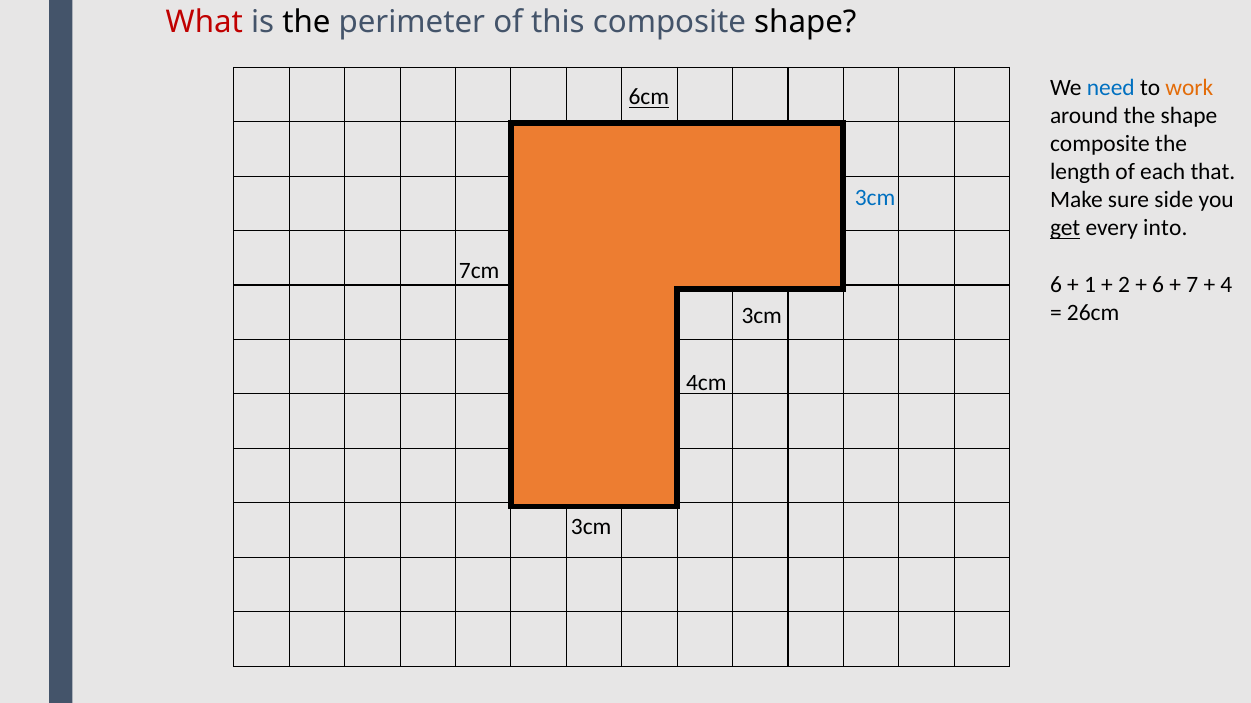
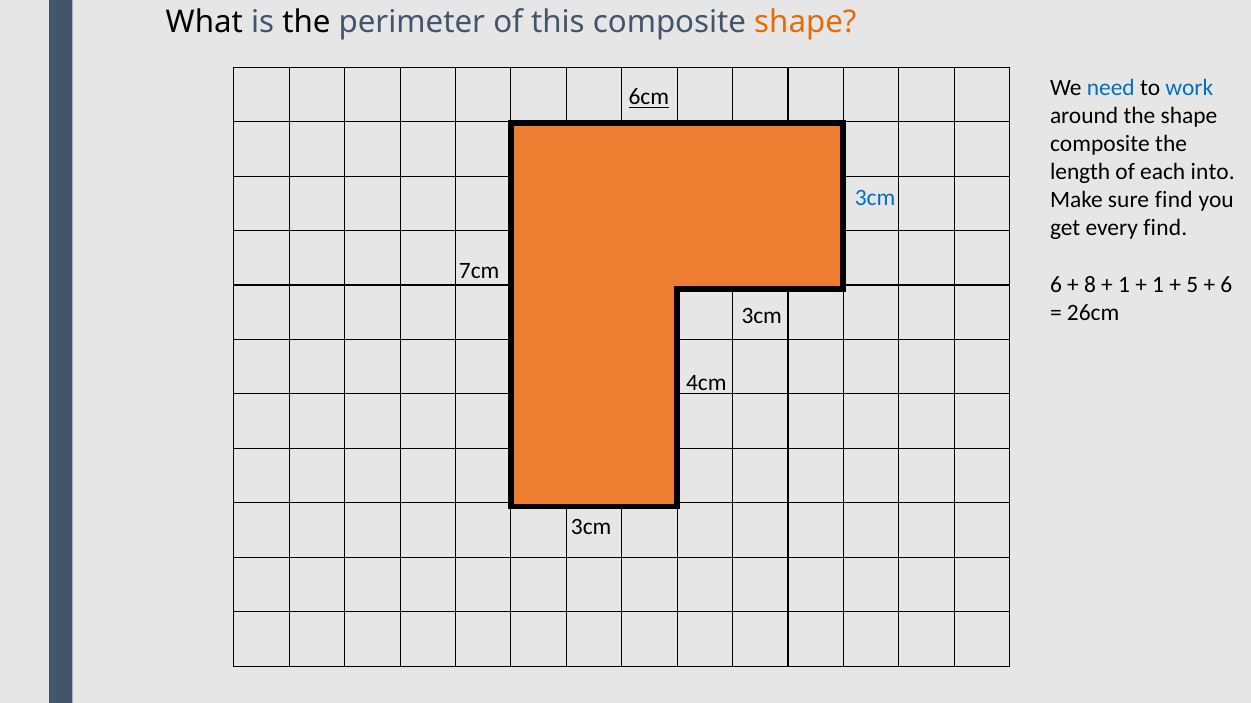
What colour: red -> black (204, 23)
shape colour: black -> orange (805, 23)
work colour: orange -> blue (1189, 88)
that: that -> into (1213, 172)
sure side: side -> find (1174, 200)
get underline: present -> none (1065, 228)
every into: into -> find (1165, 228)
1: 1 -> 8 (1090, 285)
2: 2 -> 1 (1124, 285)
6: 6 -> 1 (1158, 285)
7: 7 -> 5 (1192, 285)
4: 4 -> 6 (1226, 285)
